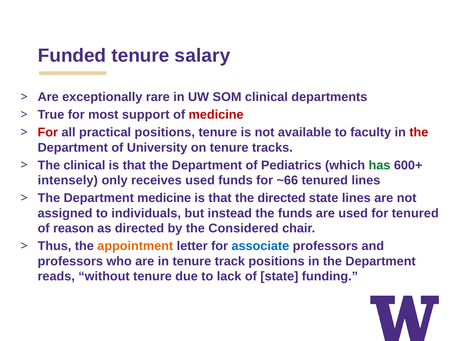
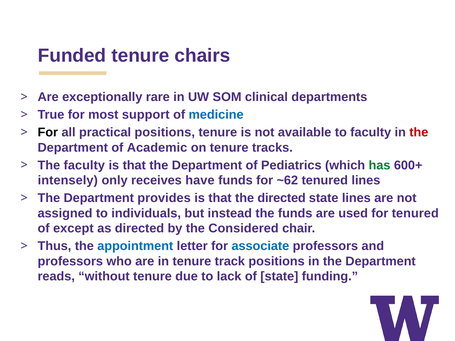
salary: salary -> chairs (203, 56)
medicine colour: red -> blue (216, 115)
For colour: red -> black (48, 133)
University: University -> Academic (157, 148)
The clinical: clinical -> faculty (84, 165)
receives used: used -> have (200, 181)
~66: ~66 -> ~62 (287, 181)
Department medicine: medicine -> provides (164, 198)
reason: reason -> except (73, 229)
appointment colour: orange -> blue (135, 246)
